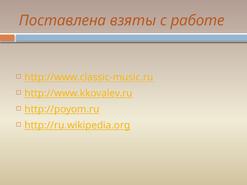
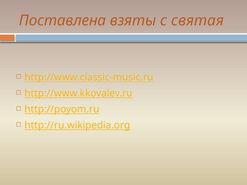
работе: работе -> святая (197, 21)
